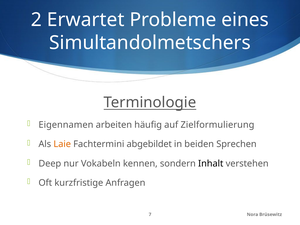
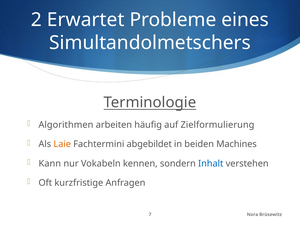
Eigennamen: Eigennamen -> Algorithmen (66, 125)
Sprechen: Sprechen -> Machines (236, 144)
Deep: Deep -> Kann (50, 164)
Inhalt colour: black -> blue (211, 164)
